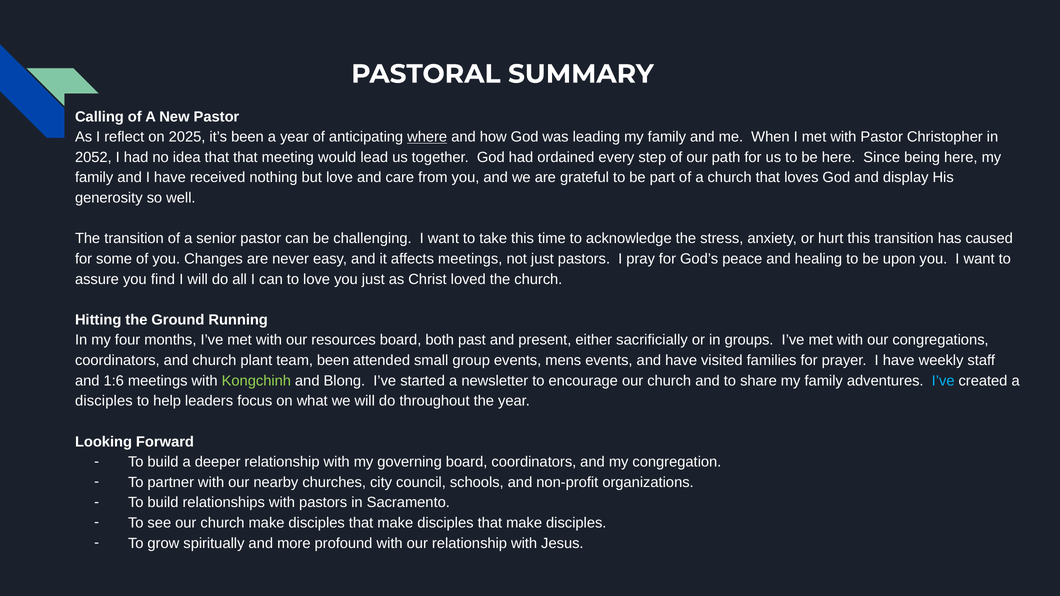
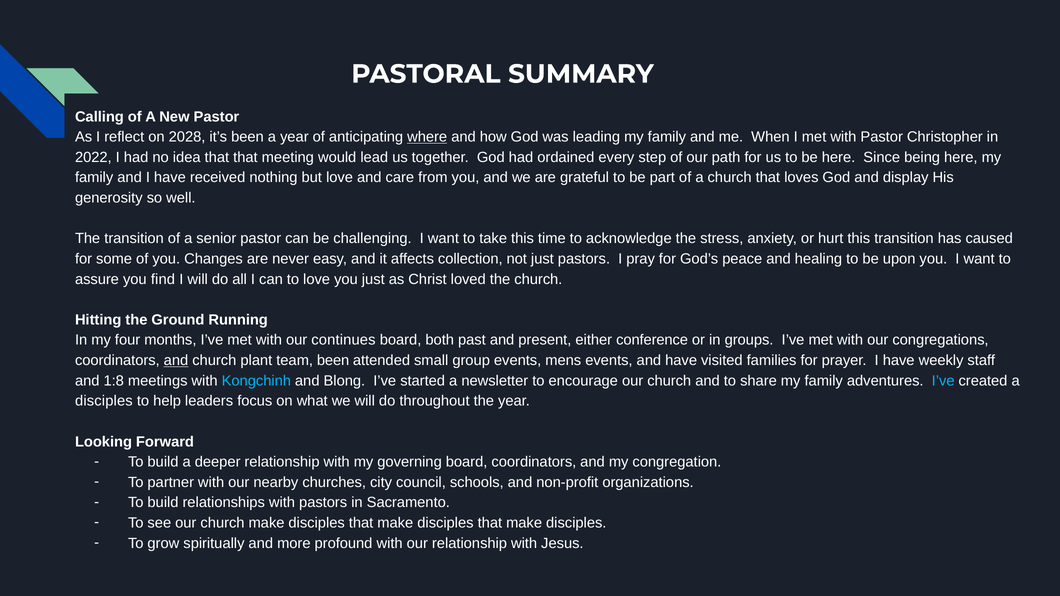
2025: 2025 -> 2028 (187, 137)
2052: 2052 -> 2022 (93, 157)
affects meetings: meetings -> collection (470, 259)
resources: resources -> continues (343, 340)
sacrificially: sacrificially -> conference (652, 340)
and underline: none -> present (176, 361)
1:6: 1:6 -> 1:8 (114, 381)
Kongchinh colour: light green -> light blue (256, 381)
